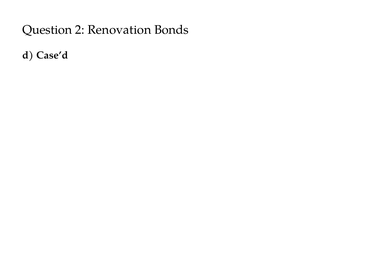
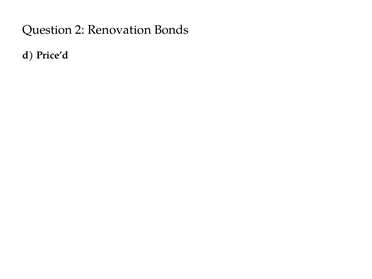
Case’d: Case’d -> Price’d (52, 55)
